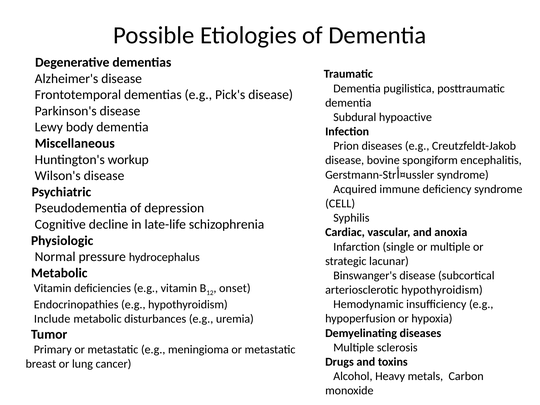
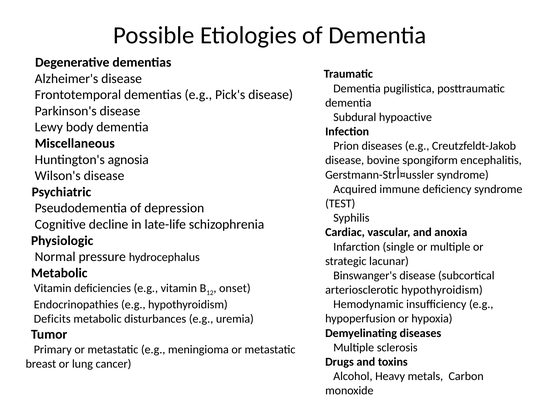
workup: workup -> agnosia (128, 160)
CELL: CELL -> TEST (340, 204)
Include: Include -> Deficits (52, 319)
